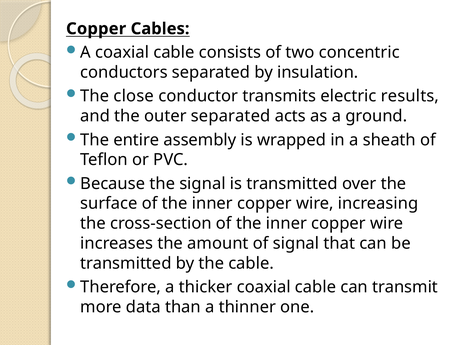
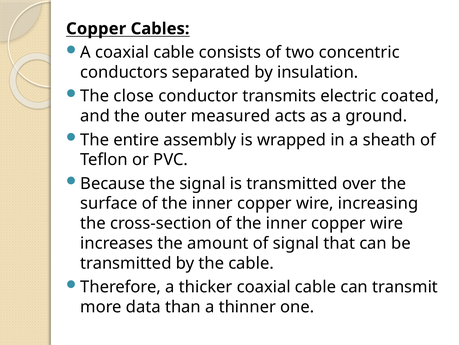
results: results -> coated (410, 96)
outer separated: separated -> measured (231, 116)
